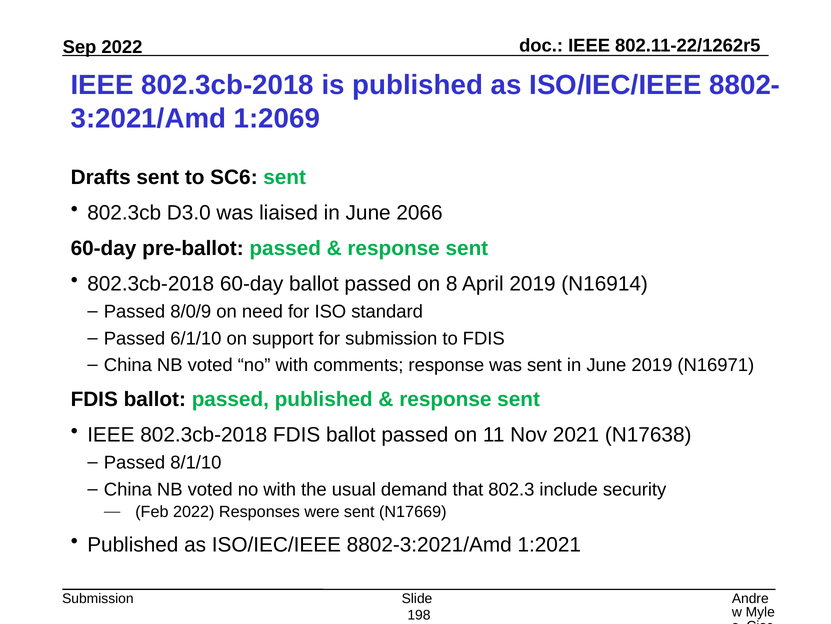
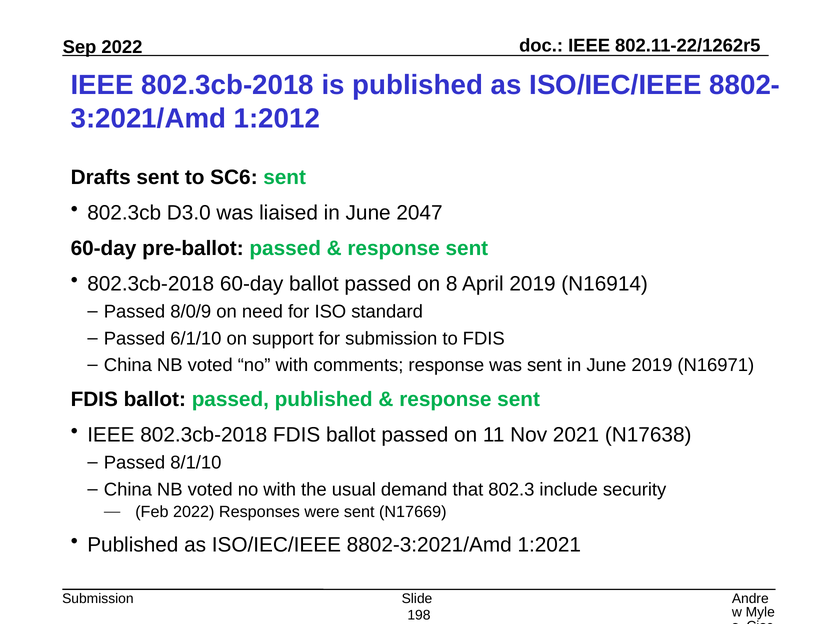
1:2069: 1:2069 -> 1:2012 (277, 118)
2066: 2066 -> 2047 (419, 213)
